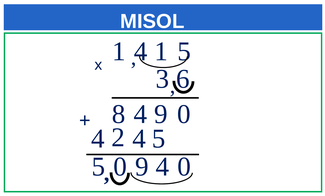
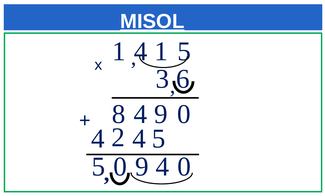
MISOL underline: none -> present (152, 21)
